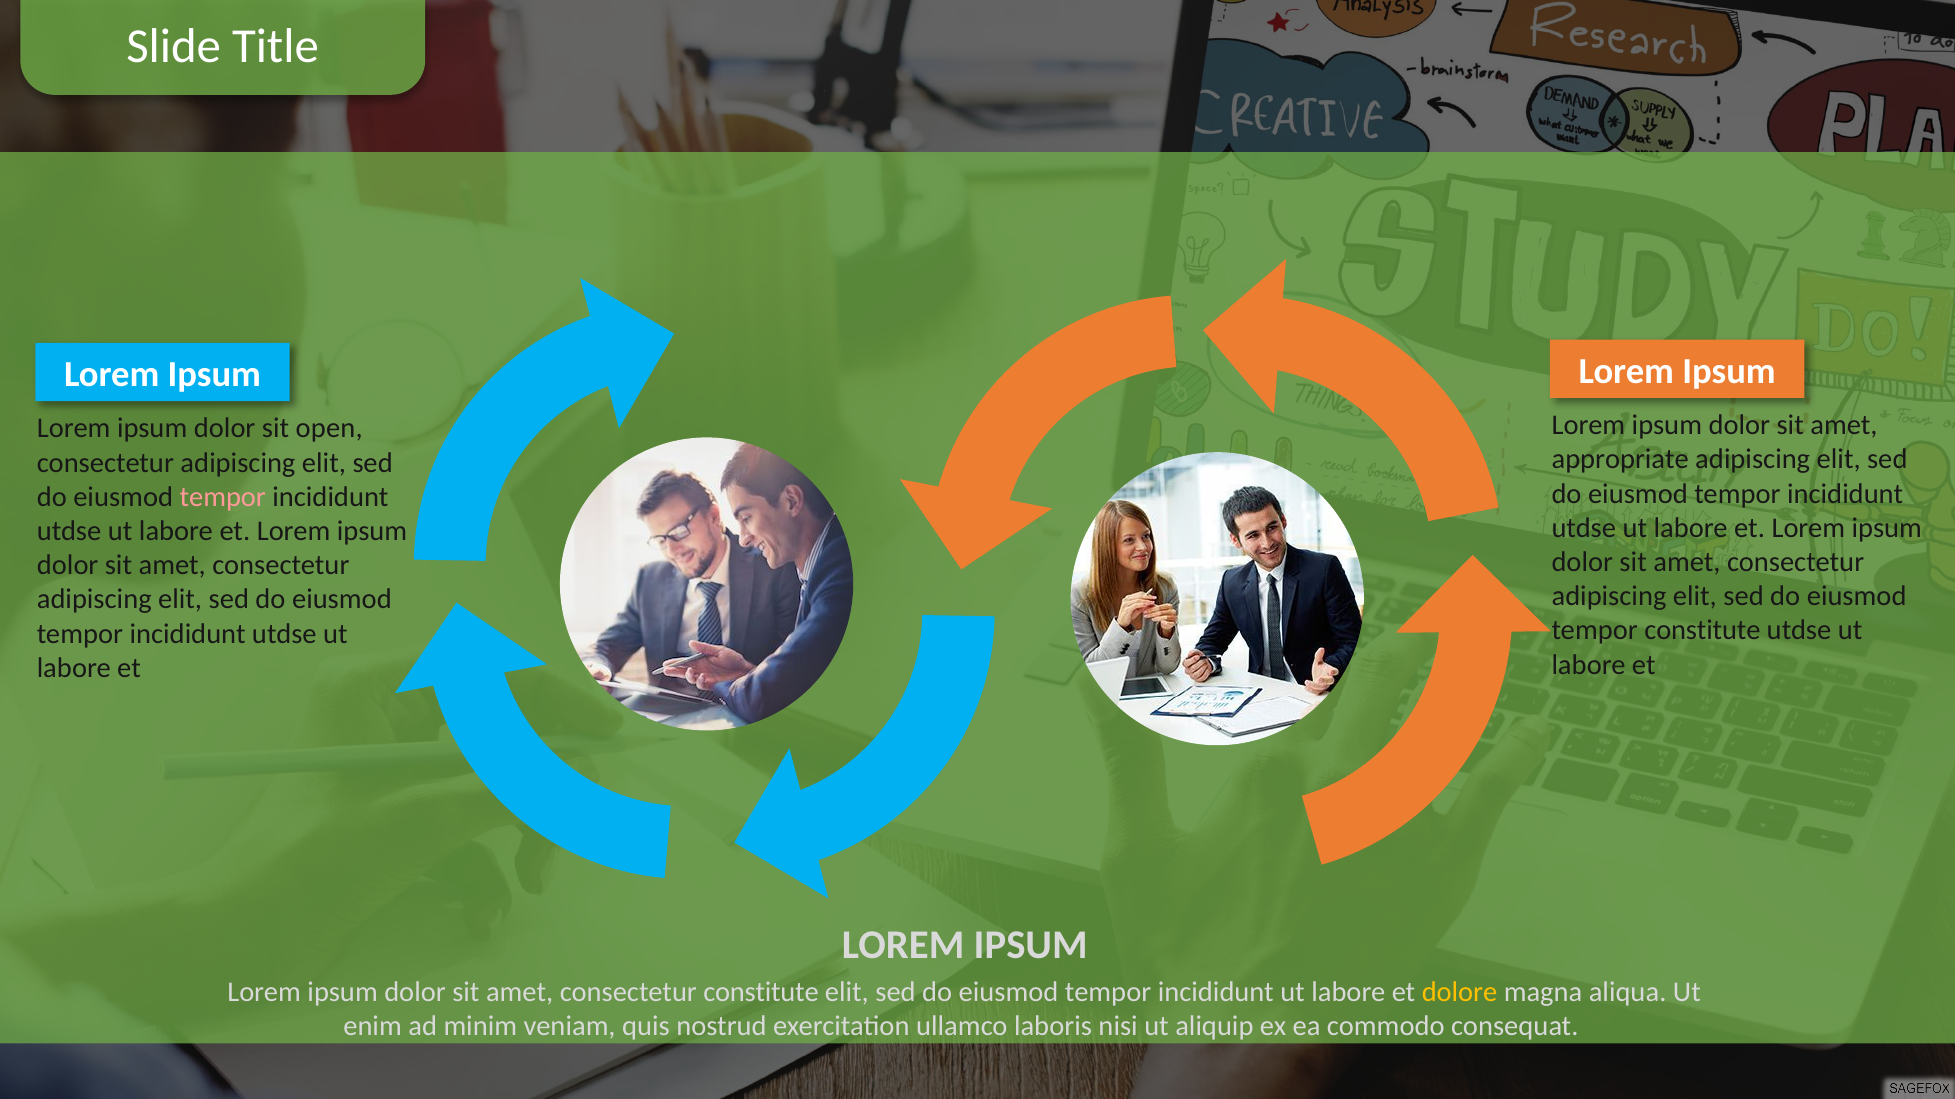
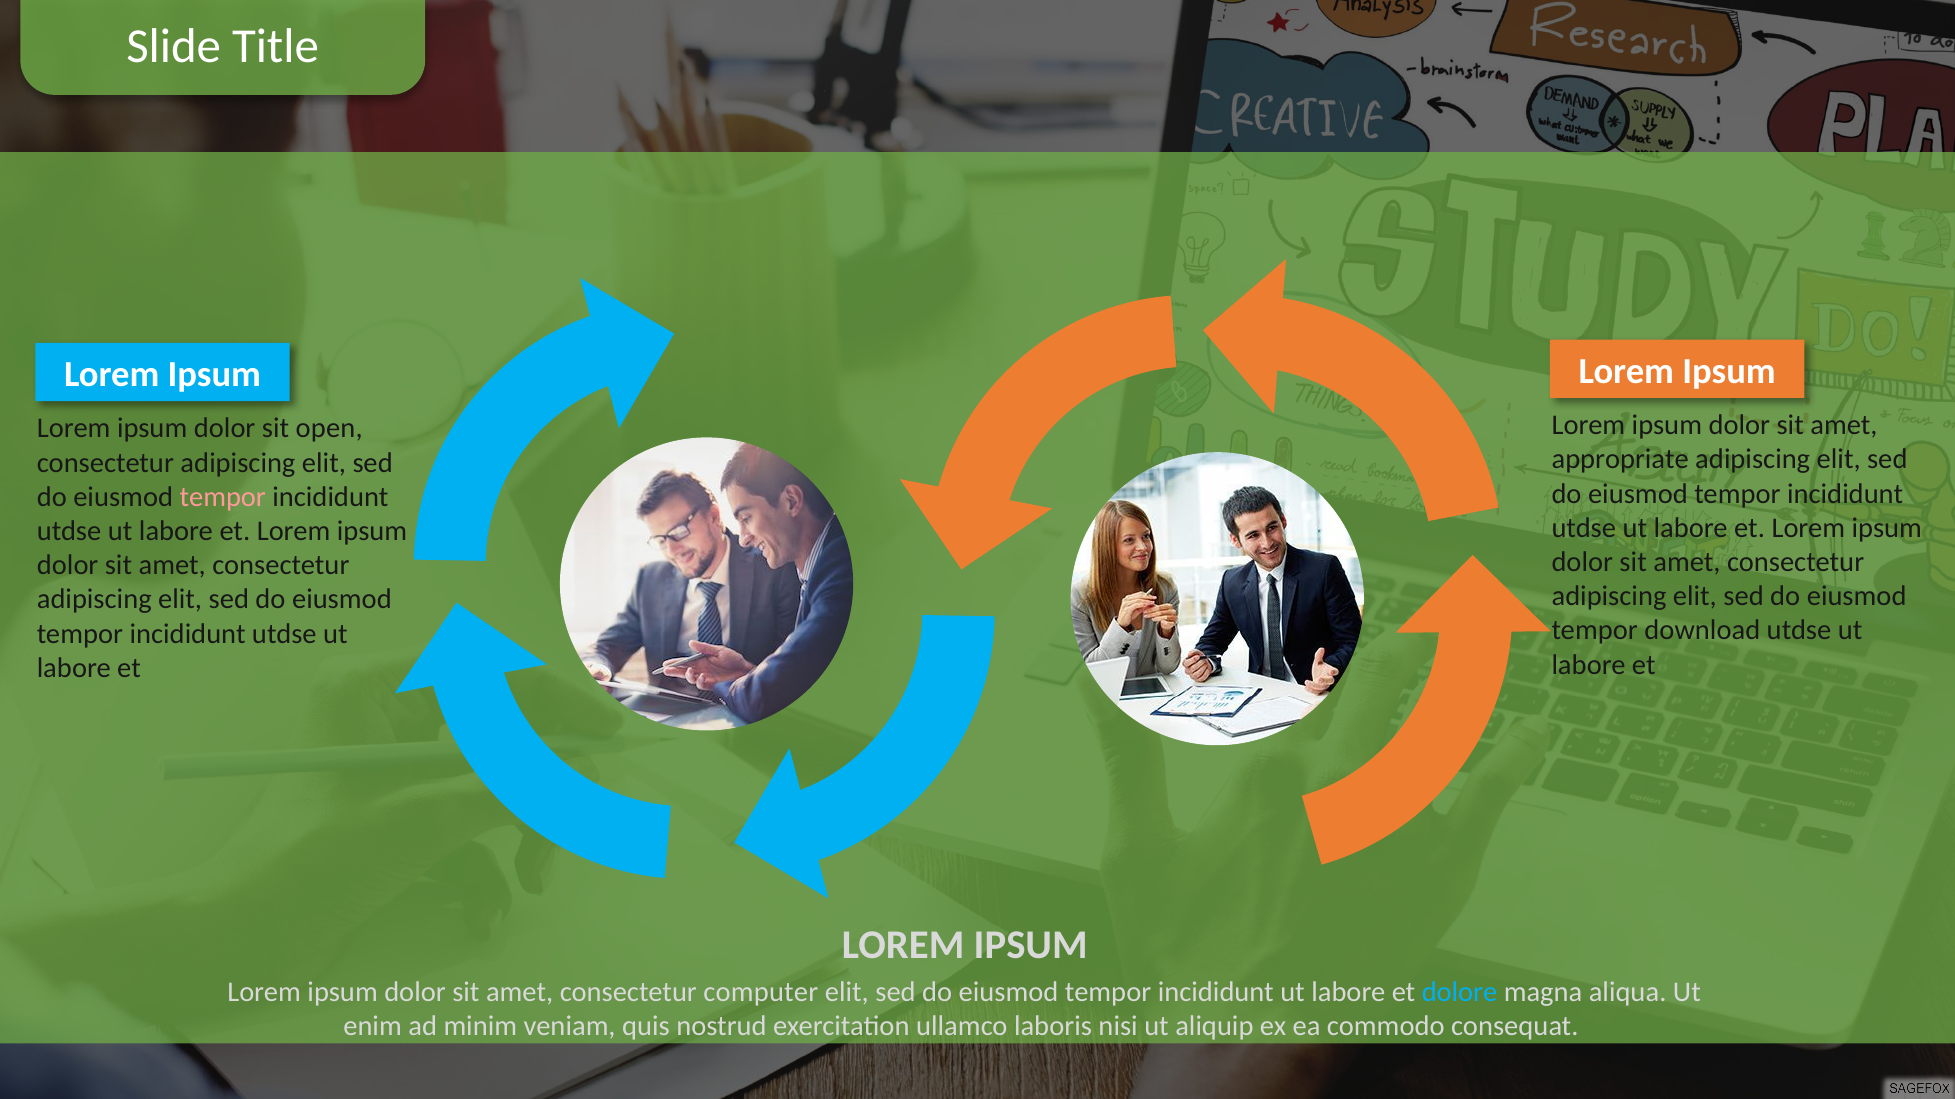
tempor constitute: constitute -> download (1702, 631)
consectetur constitute: constitute -> computer (761, 992)
dolore colour: yellow -> light blue (1460, 992)
